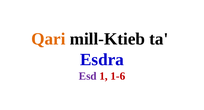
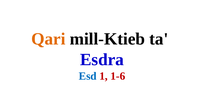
Esd colour: purple -> blue (88, 76)
